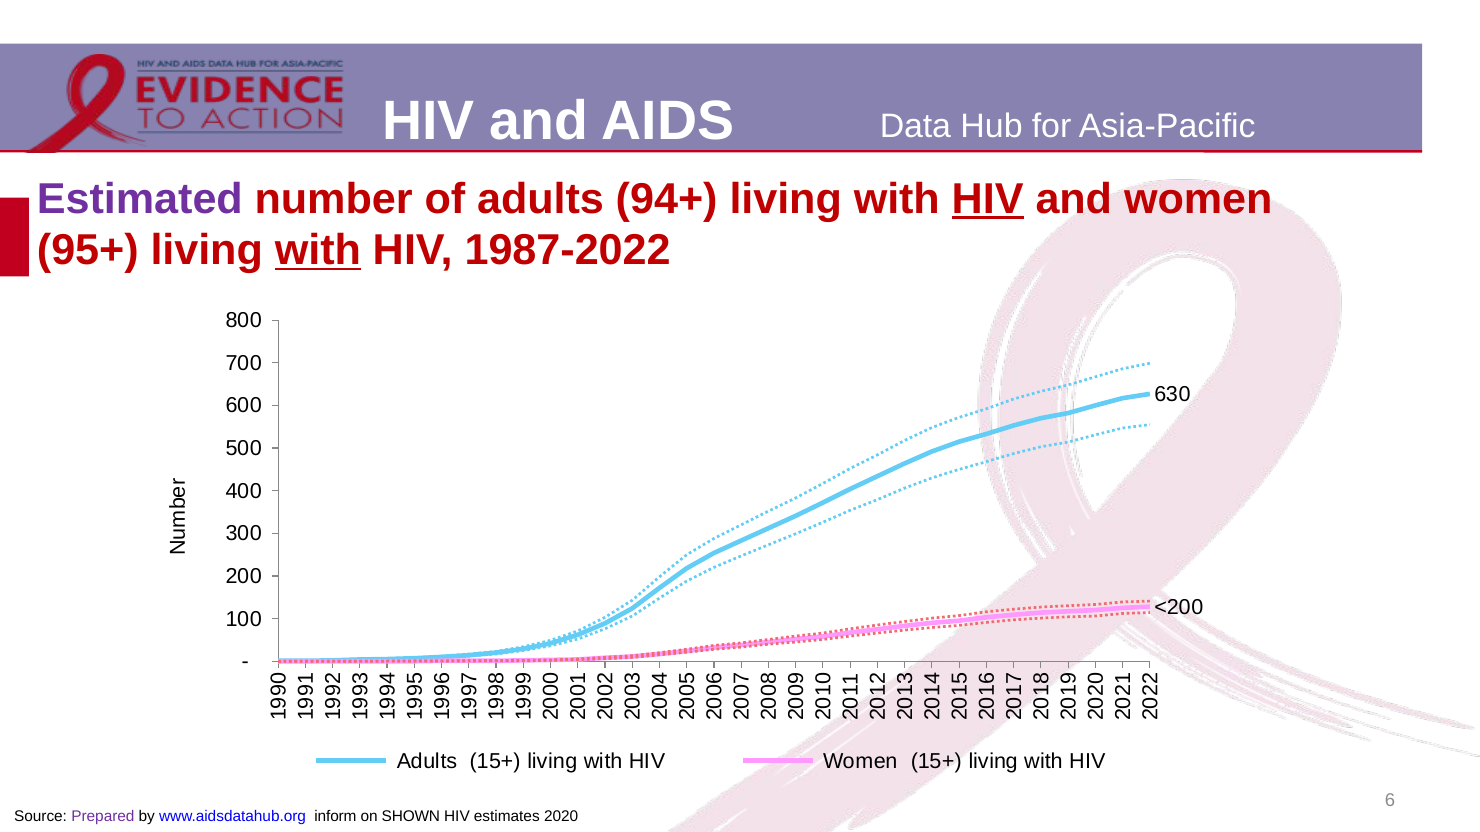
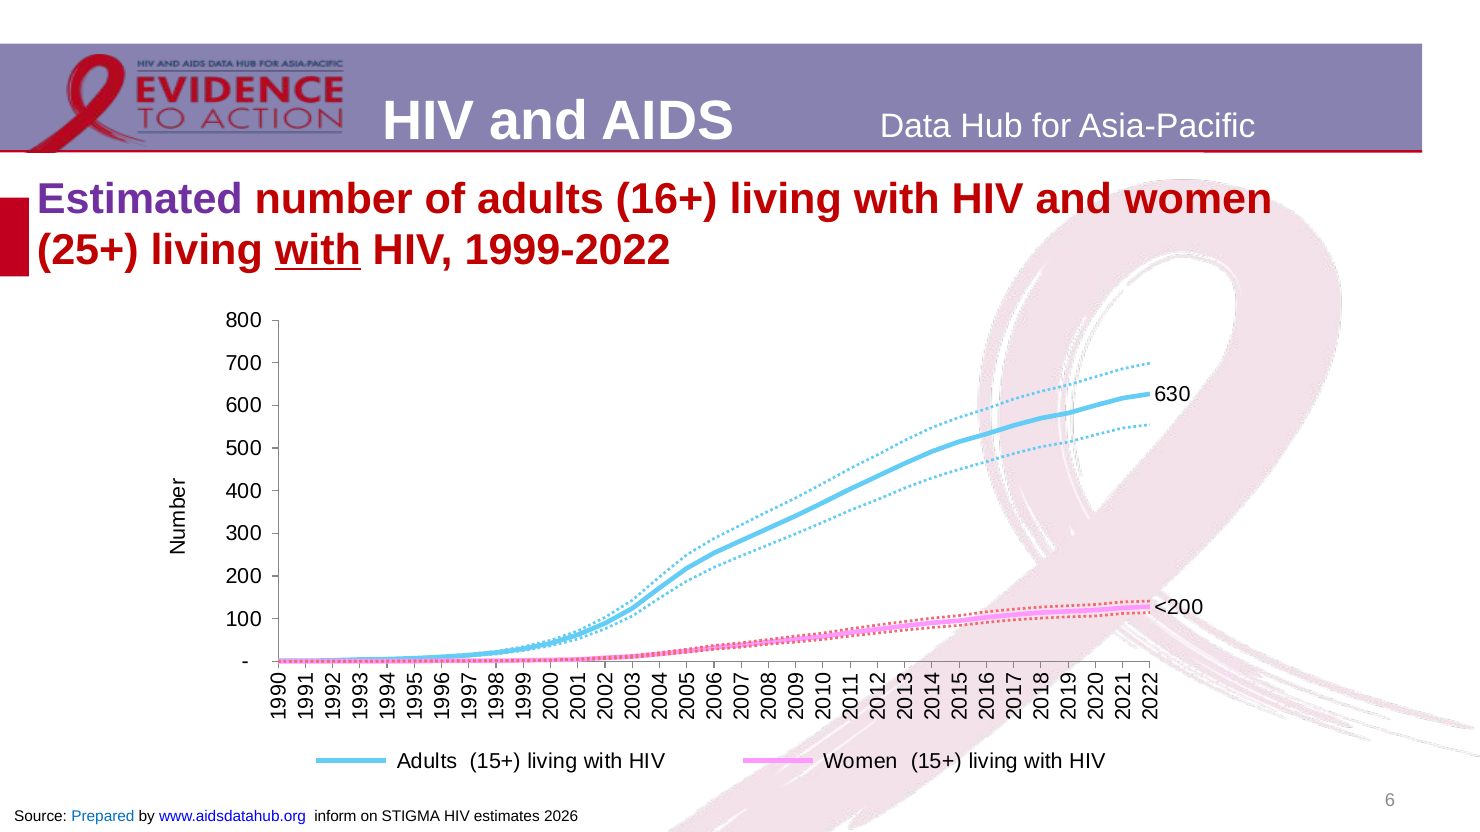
94+: 94+ -> 16+ (667, 199)
HIV underline: present -> none (988, 199)
95+: 95+ -> 25+ (88, 251)
1987-2022: 1987-2022 -> 1999-2022 (568, 251)
Prepared colour: purple -> blue (103, 817)
SHOWN: SHOWN -> STIGMA (411, 817)
2020: 2020 -> 2026 (561, 817)
